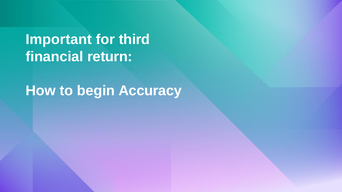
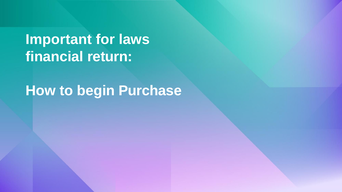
third: third -> laws (134, 40)
Accuracy: Accuracy -> Purchase (150, 91)
